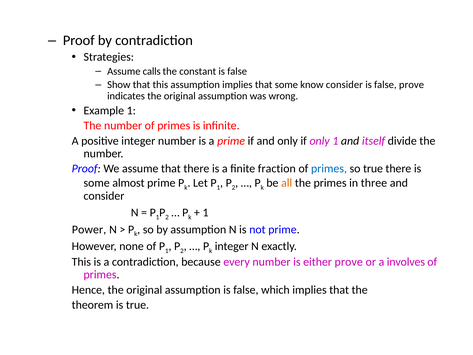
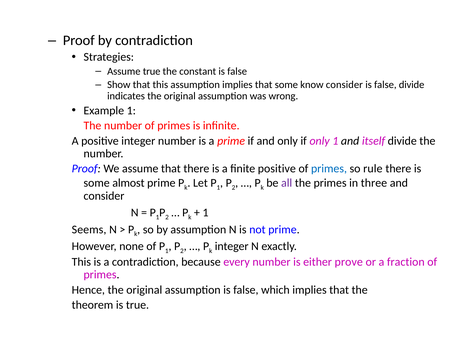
Assume calls: calls -> true (152, 71)
false prove: prove -> divide (412, 85)
finite fraction: fraction -> positive (277, 169)
so true: true -> rule (373, 169)
all colour: orange -> purple (287, 183)
Power: Power -> Seems (89, 229)
involves: involves -> fraction (406, 262)
